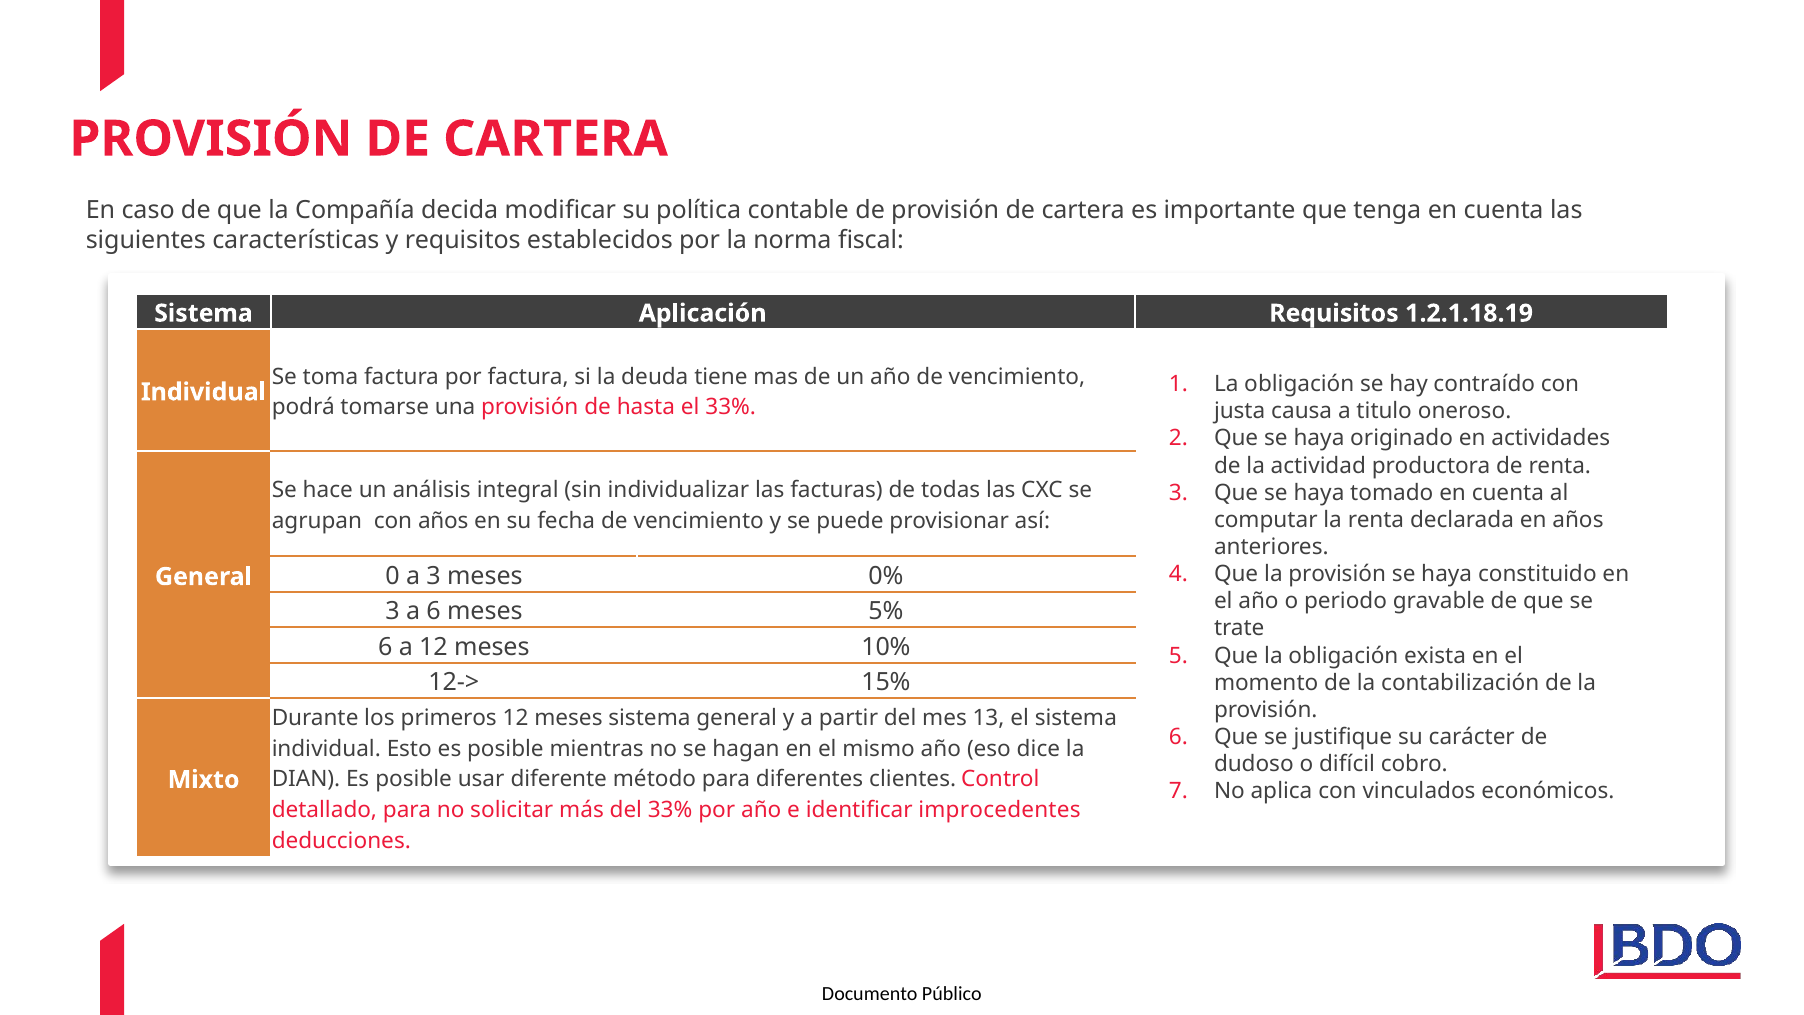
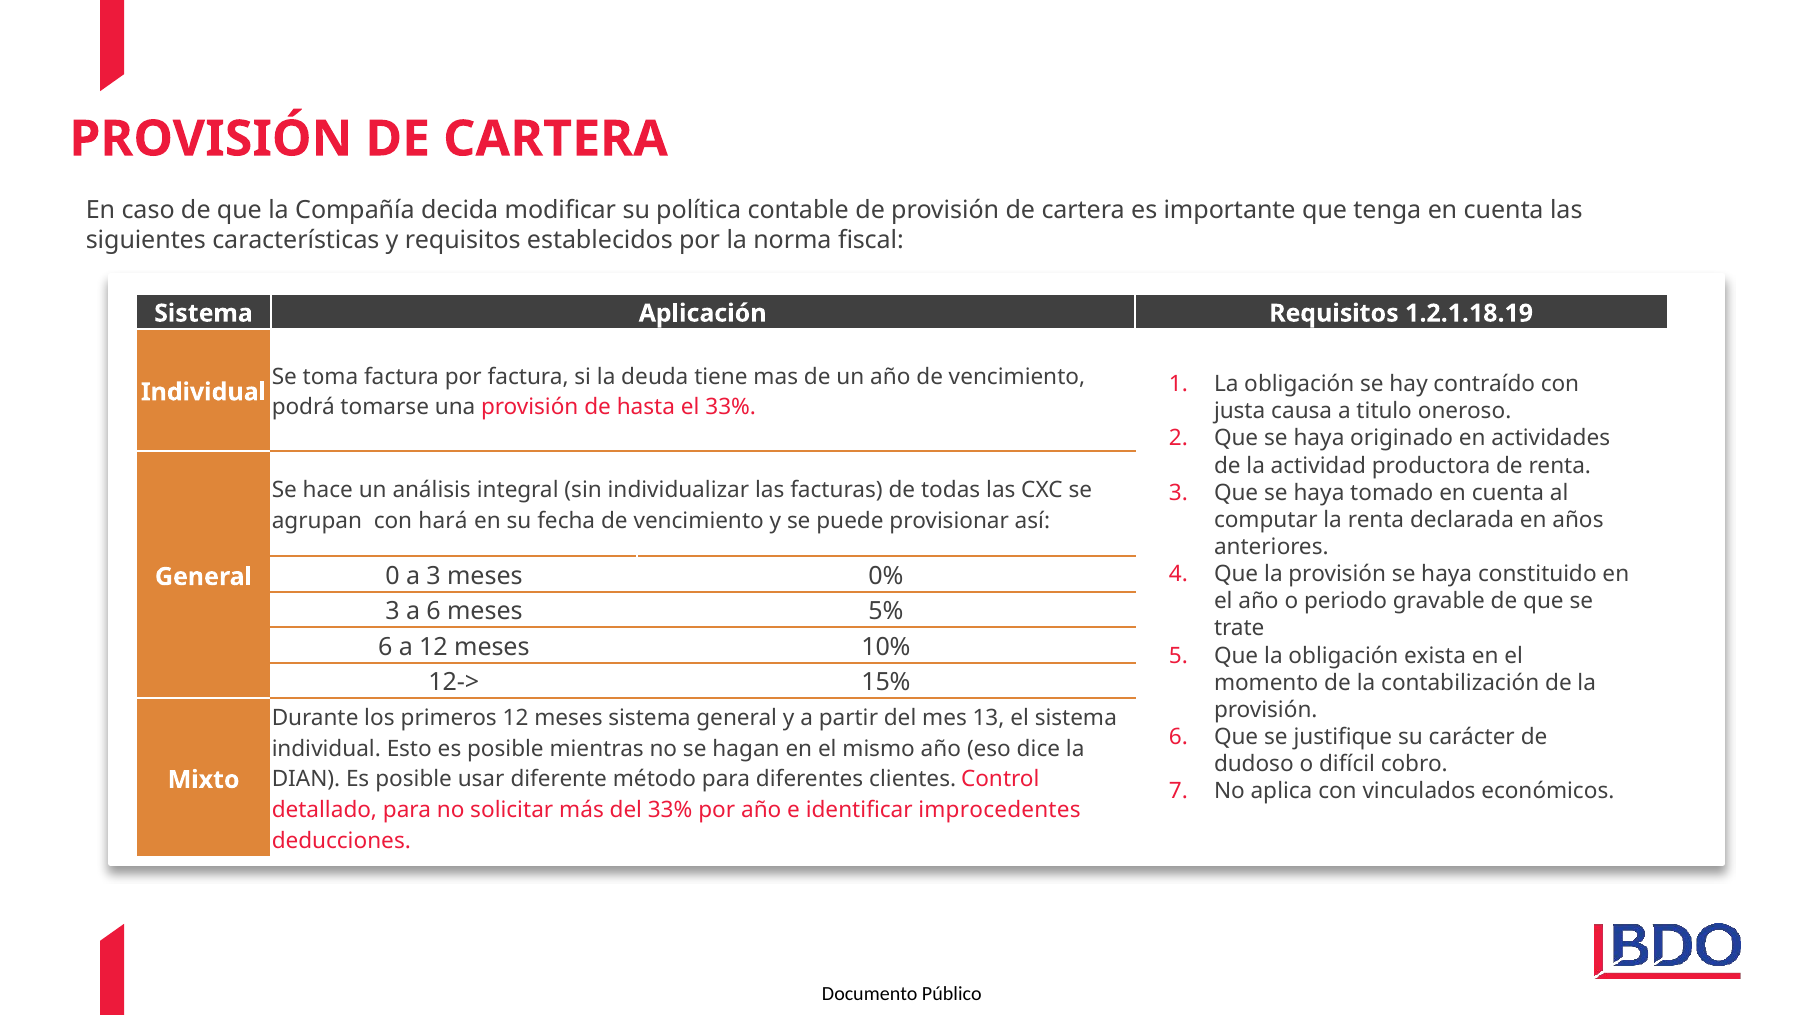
con años: años -> hará (443, 521)
